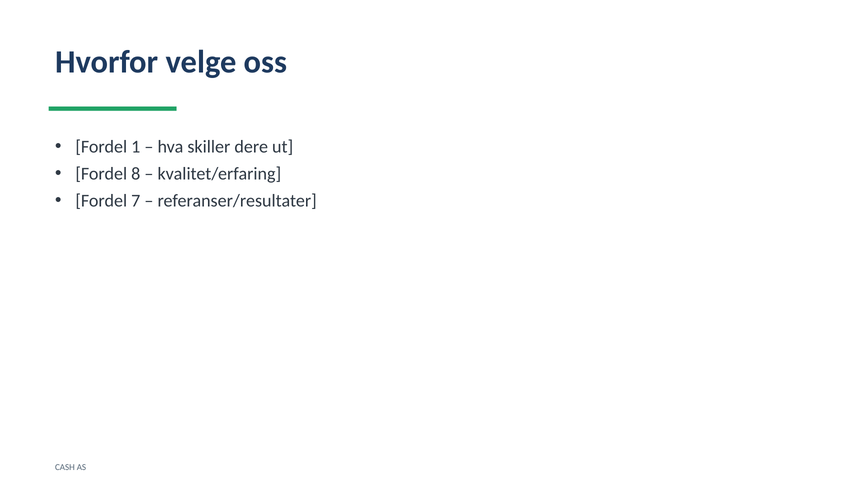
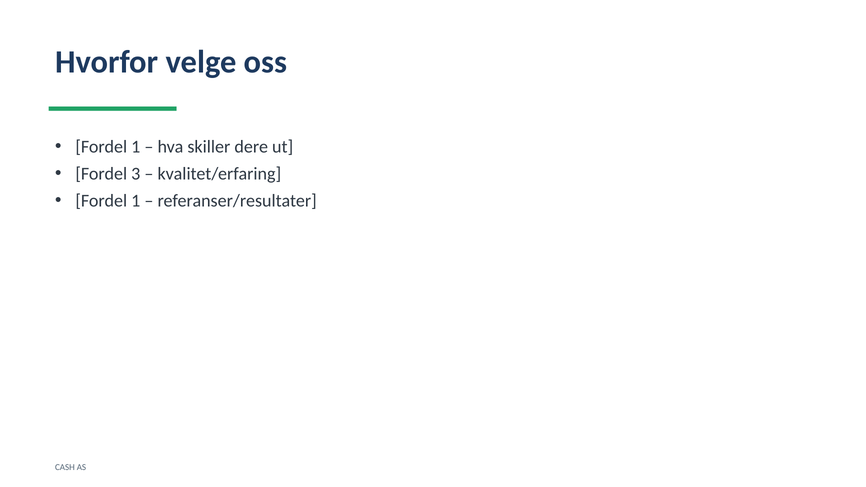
8: 8 -> 3 (136, 174)
7: 7 -> 1 (136, 201)
